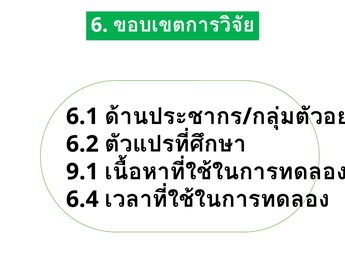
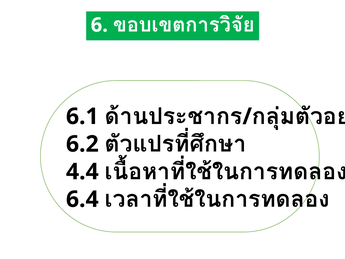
9.1: 9.1 -> 4.4 (82, 172)
